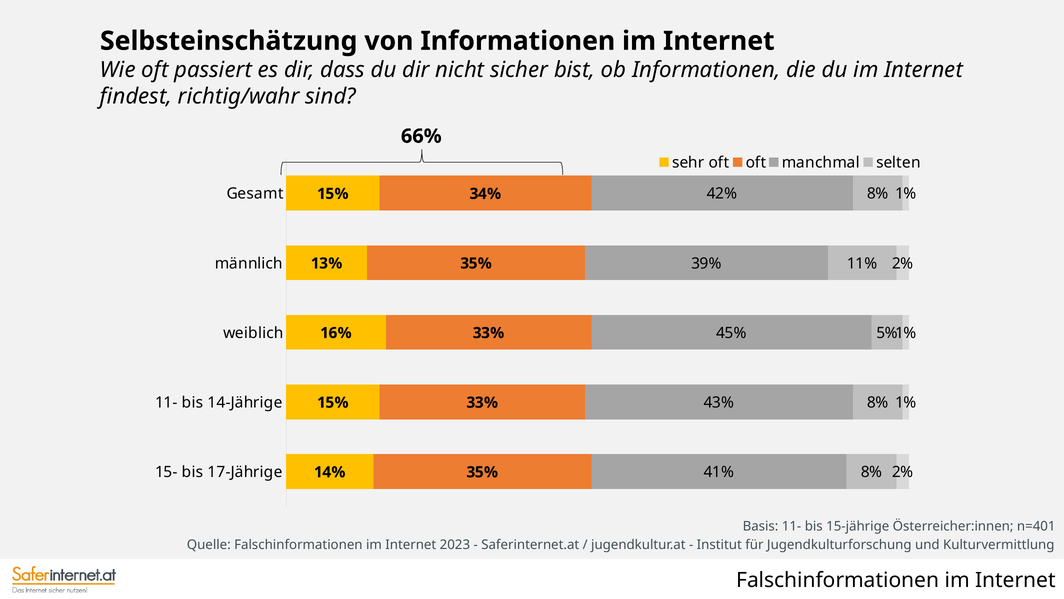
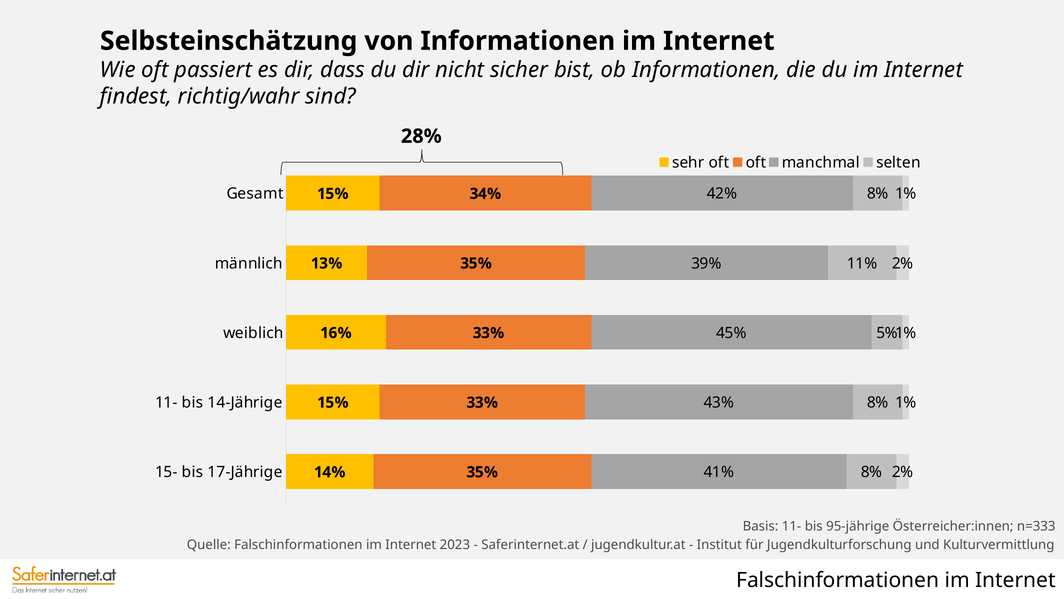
66%: 66% -> 28% (421, 136)
15-jährige: 15-jährige -> 95-jährige (858, 526)
n=401: n=401 -> n=333 (1036, 526)
